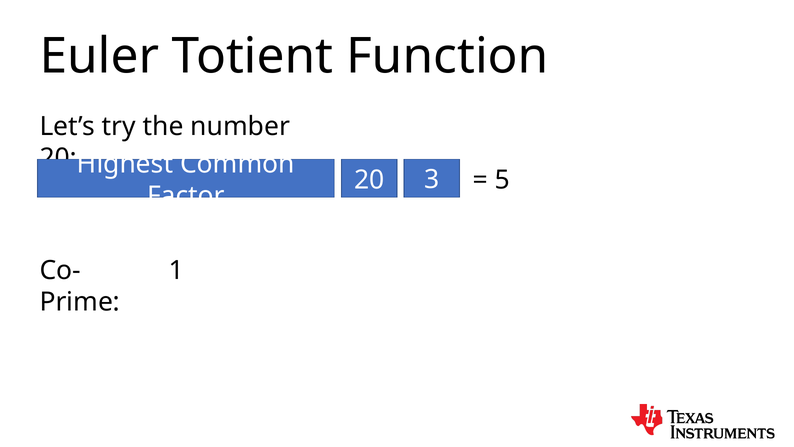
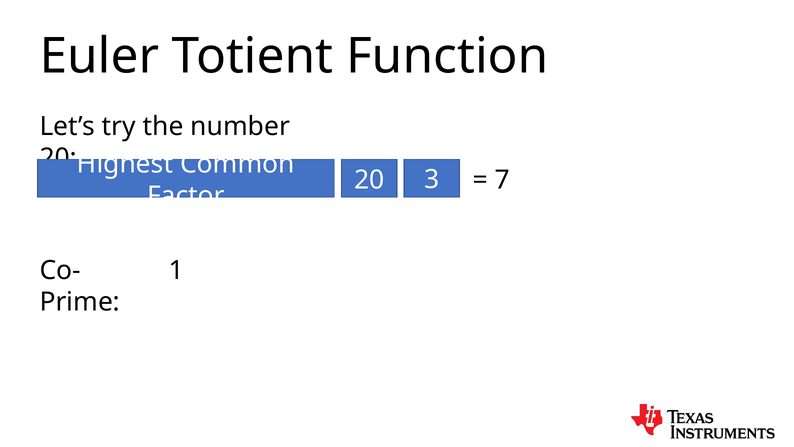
5: 5 -> 7 (502, 180)
